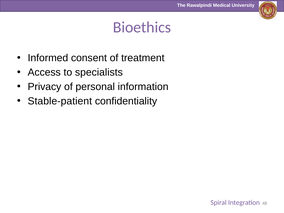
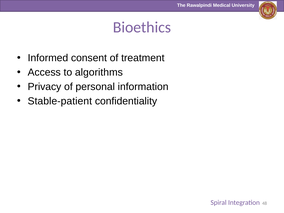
specialists: specialists -> algorithms (99, 72)
